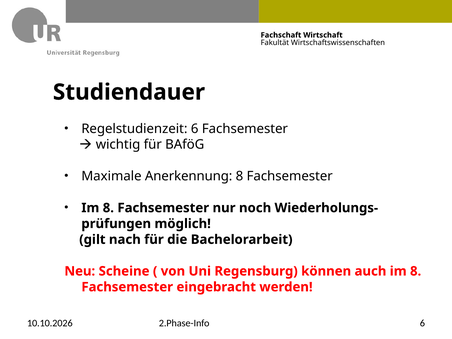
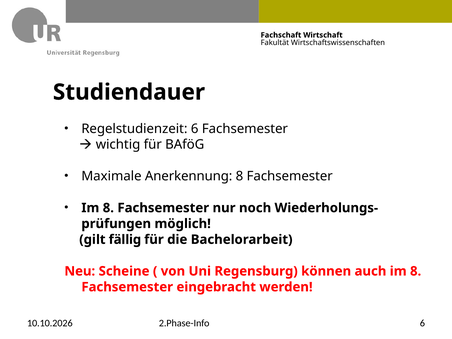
nach: nach -> fällig (125, 240)
